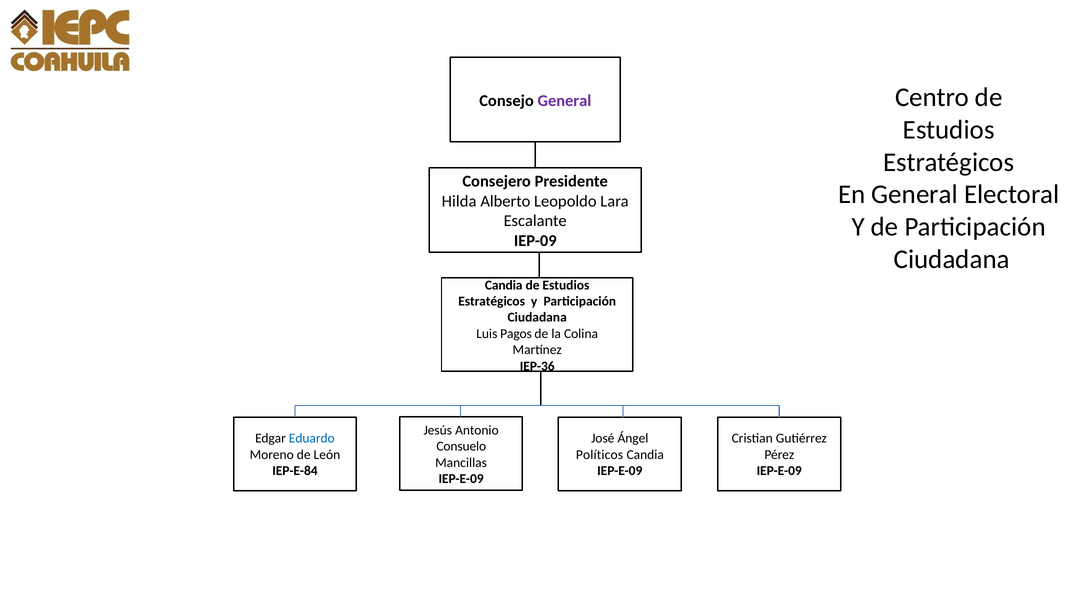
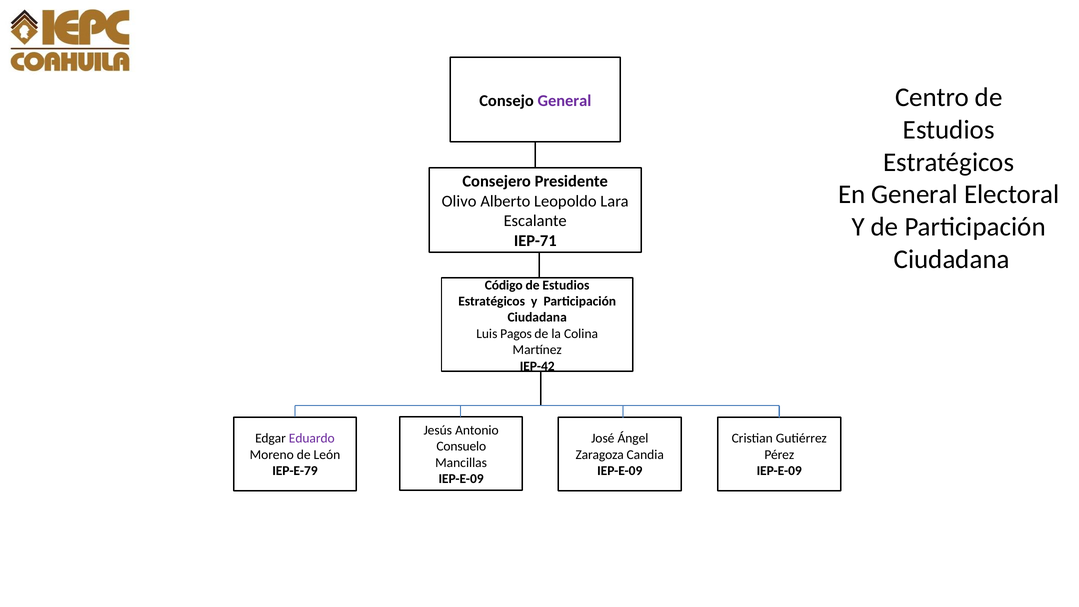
Hilda: Hilda -> Olivo (459, 201)
IEP-09: IEP-09 -> IEP-71 (535, 241)
Candia: Candia -> Código (504, 285)
IEP-36: IEP-36 -> IEP-42 (537, 366)
Eduardo colour: blue -> purple (312, 438)
Políticos: Políticos -> Zaragoza (600, 455)
IEP-E-84: IEP-E-84 -> IEP-E-79 (295, 471)
